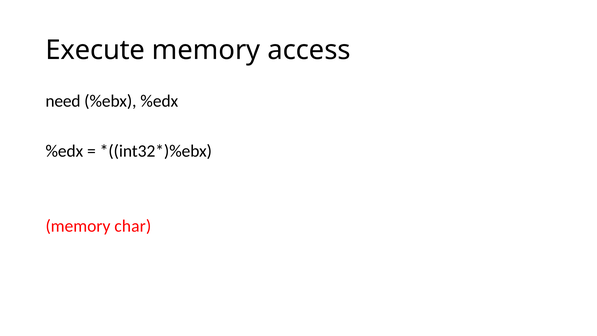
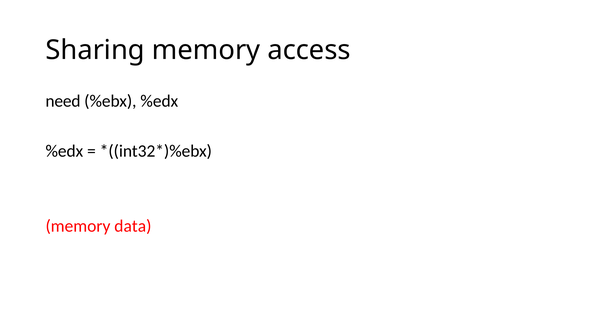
Execute: Execute -> Sharing (95, 50)
char: char -> data (133, 226)
